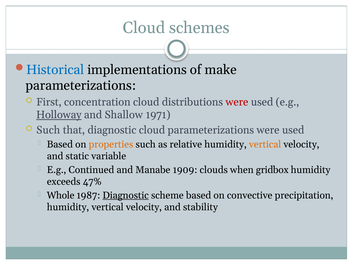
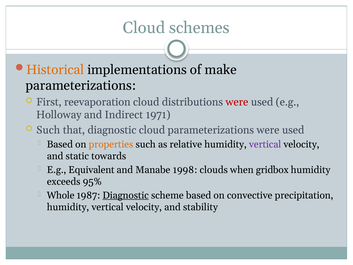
Historical colour: blue -> orange (55, 70)
concentration: concentration -> reevaporation (97, 102)
Holloway underline: present -> none (59, 115)
Shallow: Shallow -> Indirect (124, 115)
vertical colour: orange -> purple (265, 144)
variable: variable -> towards (109, 156)
Continued: Continued -> Equivalent (91, 170)
1909: 1909 -> 1998 (185, 170)
47%: 47% -> 95% (92, 181)
